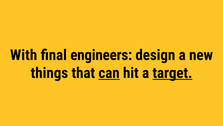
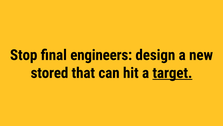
With: With -> Stop (24, 55)
things: things -> stored (49, 73)
can underline: present -> none (109, 73)
